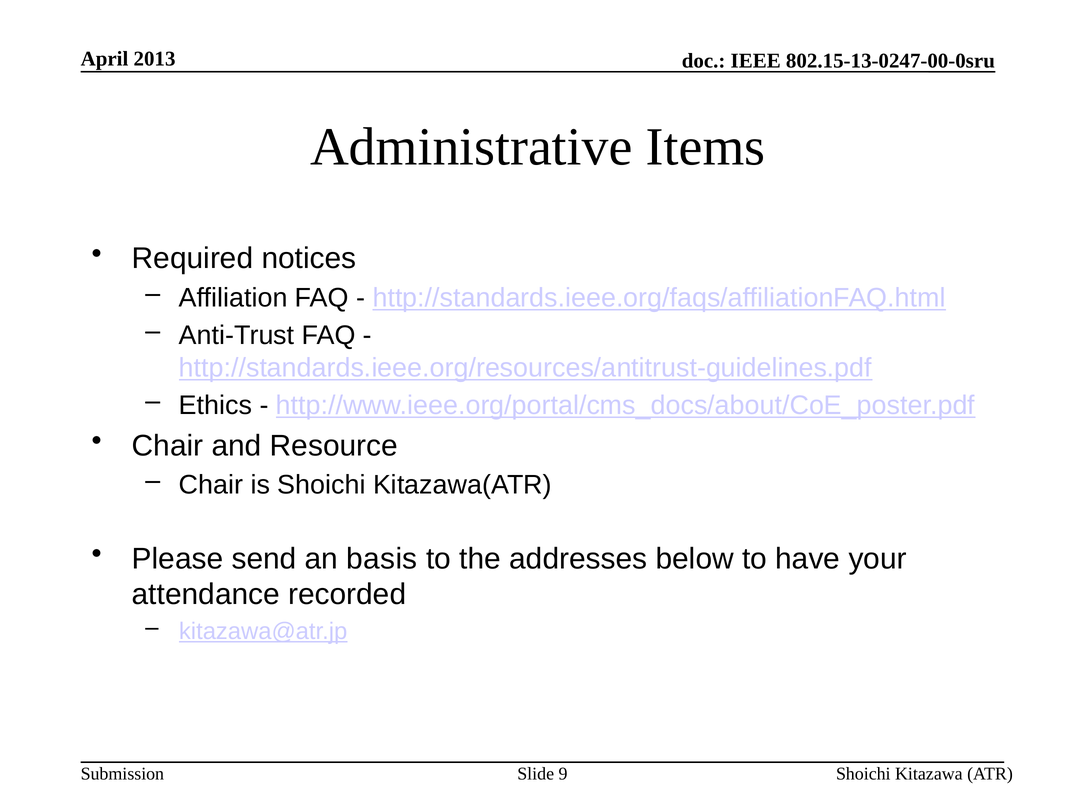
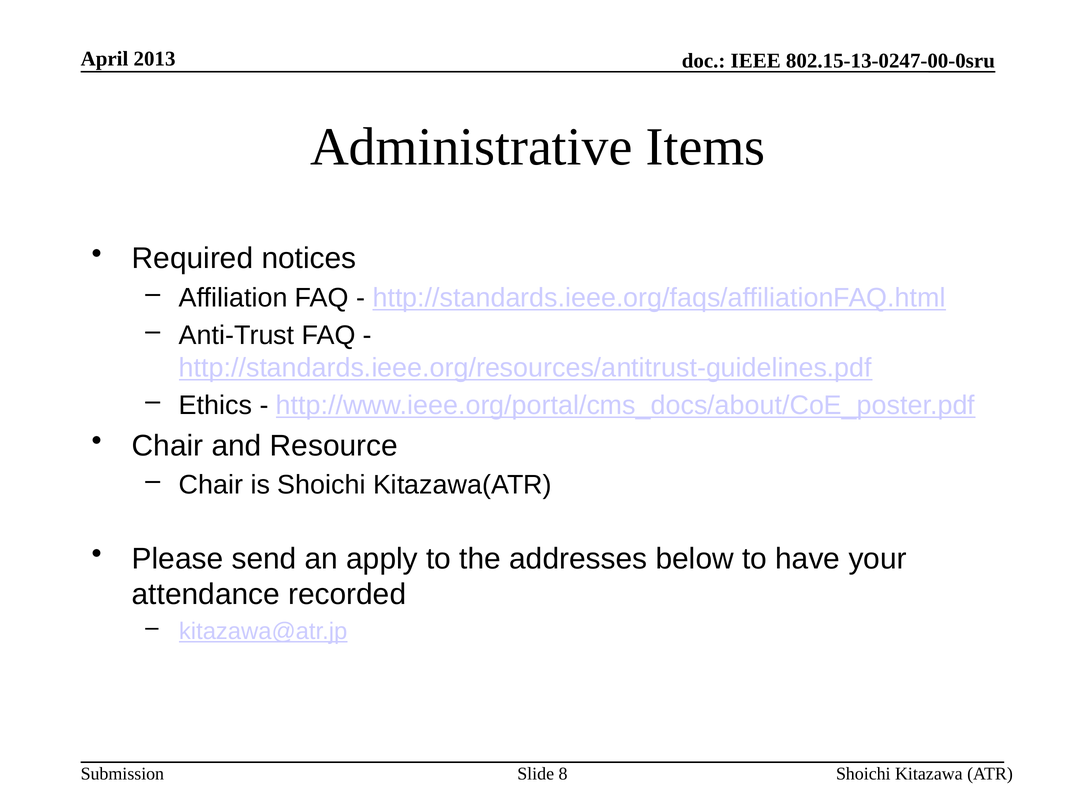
basis: basis -> apply (382, 559)
9: 9 -> 8 (563, 774)
